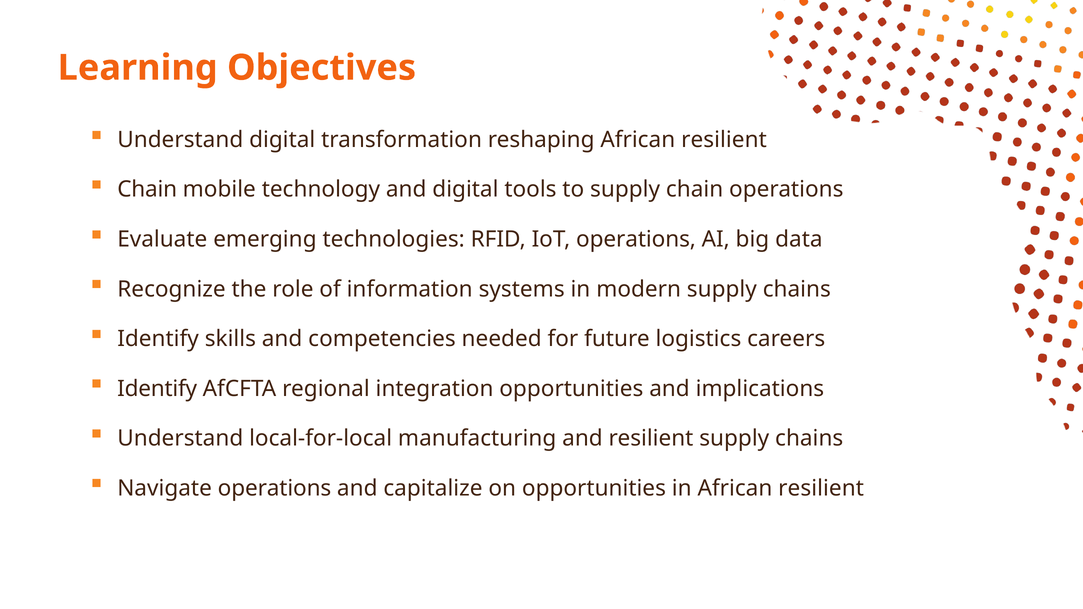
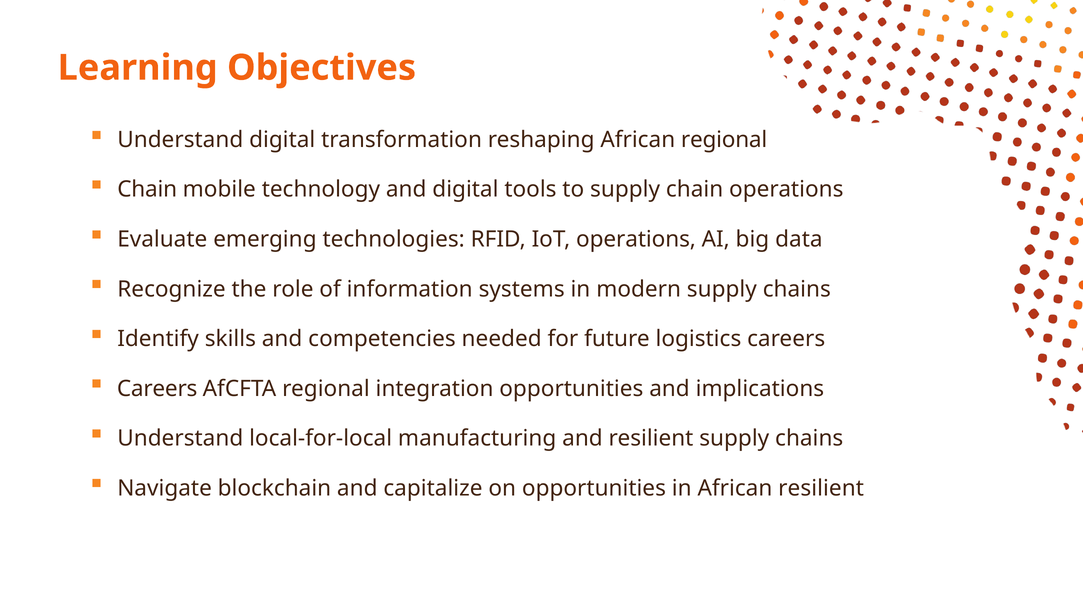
reshaping African resilient: resilient -> regional (724, 140)
Identify: Identify -> Careers (157, 389)
Navigate operations: operations -> blockchain (274, 488)
